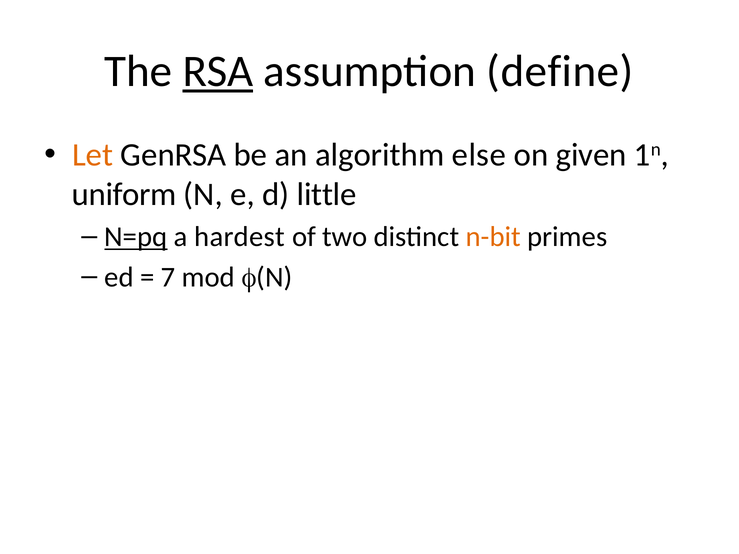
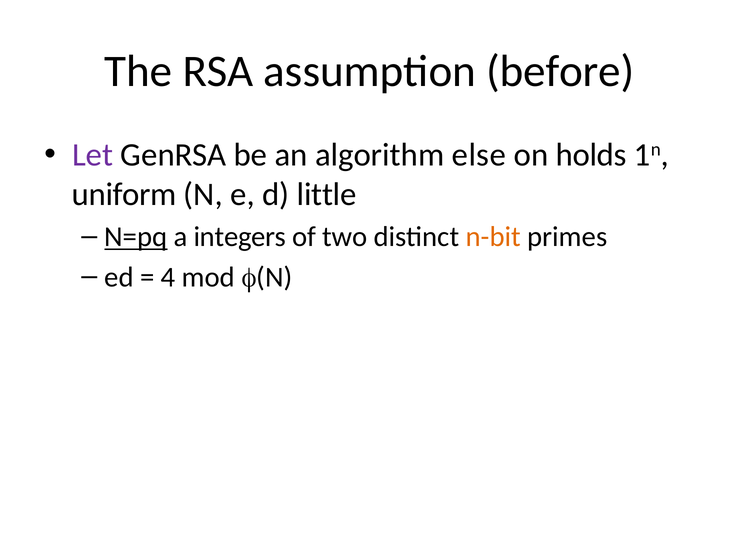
RSA underline: present -> none (218, 72)
define: define -> before (560, 72)
Let colour: orange -> purple (93, 155)
given: given -> holds (591, 155)
hardest: hardest -> integers (240, 237)
7: 7 -> 4 (168, 277)
